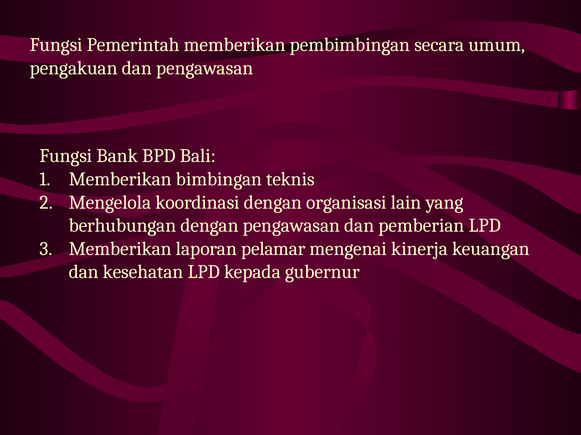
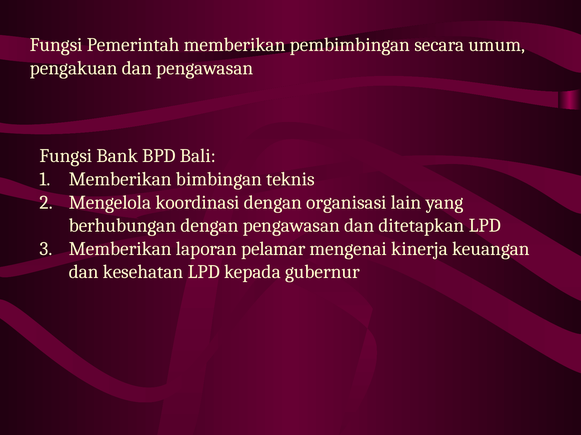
pemberian: pemberian -> ditetapkan (421, 226)
